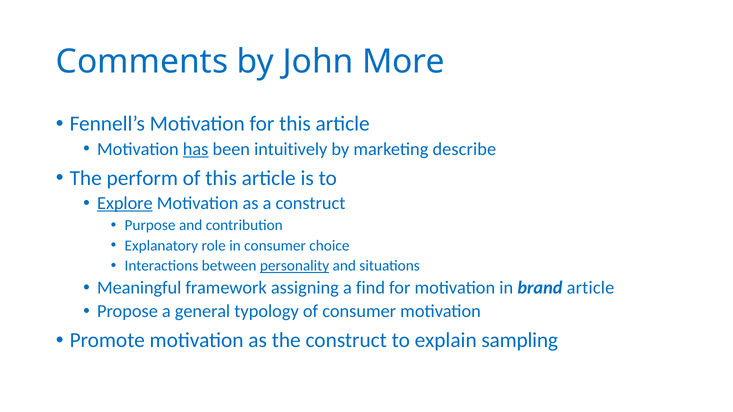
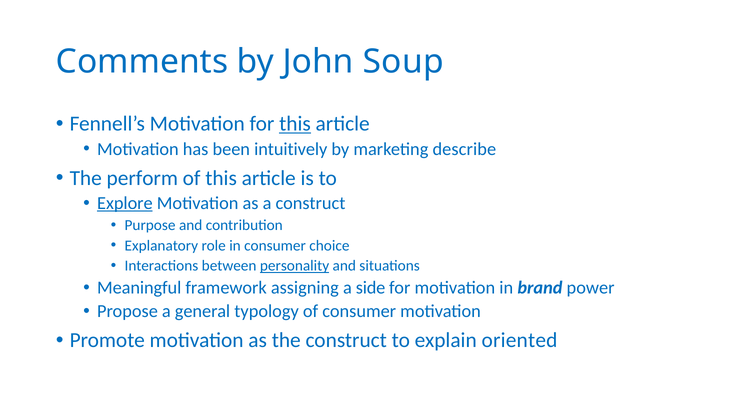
More: More -> Soup (403, 62)
this underline: none -> present (295, 124)
has underline: present -> none (196, 149)
find: find -> side (371, 288)
brand article: article -> power (591, 288)
sampling: sampling -> oriented (519, 341)
